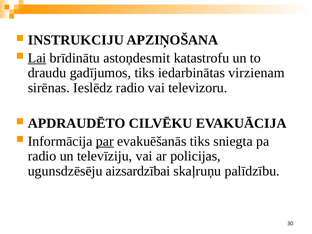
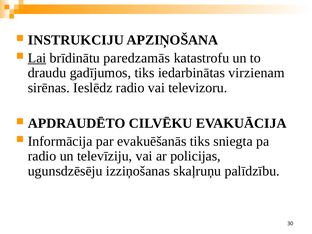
astoņdesmit: astoņdesmit -> paredzamās (137, 58)
par underline: present -> none (105, 141)
aizsardzībai: aizsardzībai -> izziņošanas (138, 171)
